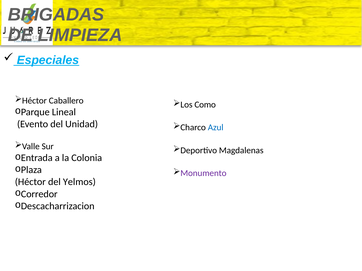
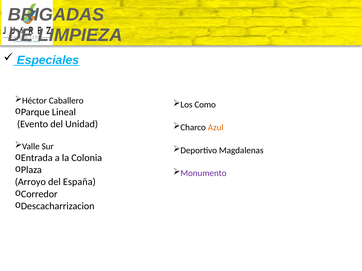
Azul colour: blue -> orange (216, 128)
Héctor: Héctor -> Arroyo (30, 182)
Yelmos: Yelmos -> España (79, 182)
